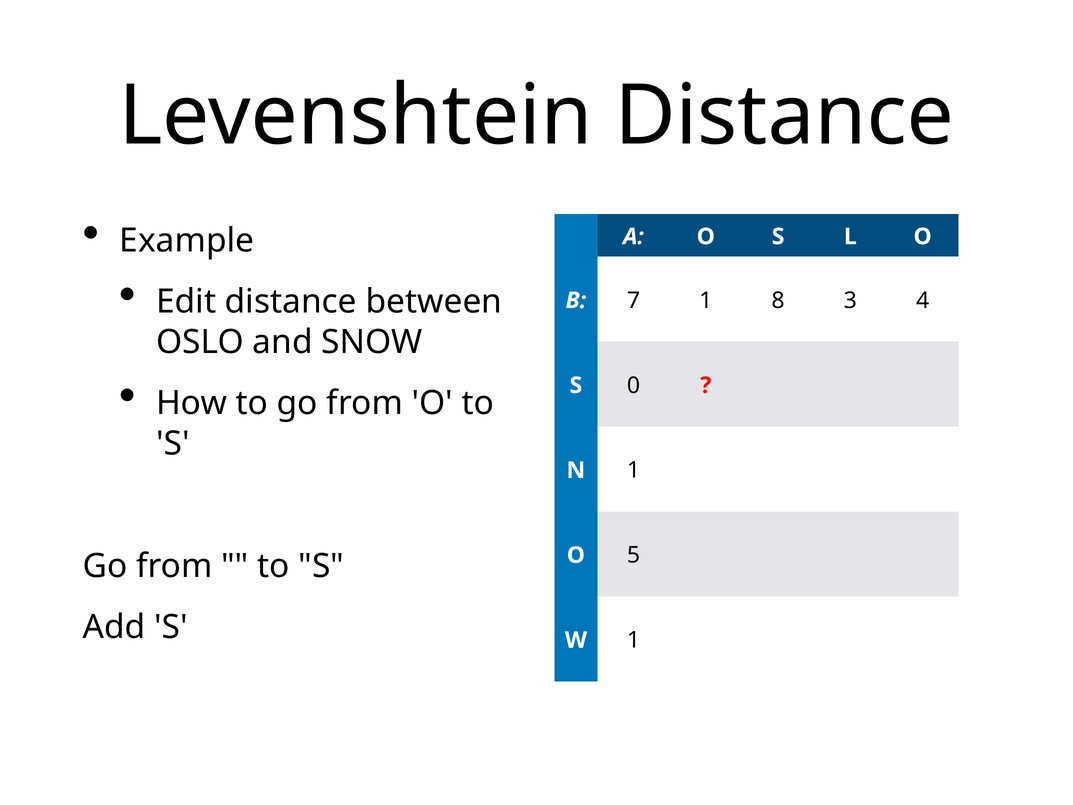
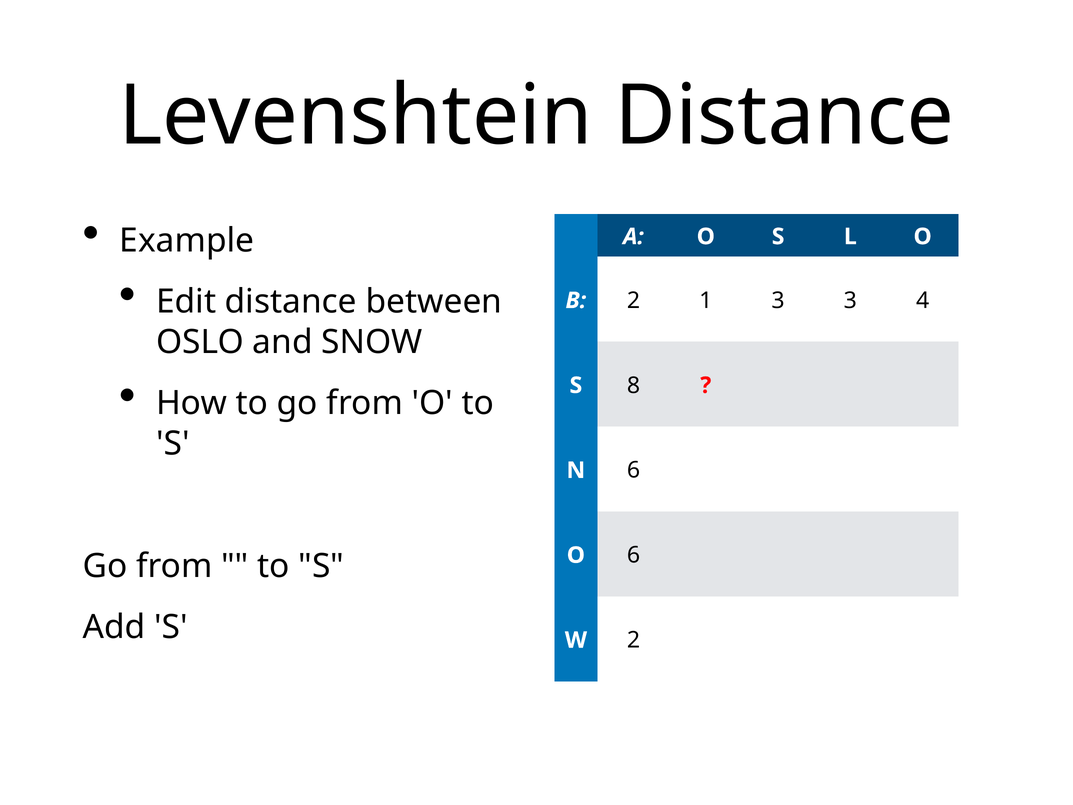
B 7: 7 -> 2 (634, 300)
1 8: 8 -> 3 (778, 300)
0: 0 -> 8 (634, 385)
N 1: 1 -> 6 (634, 470)
O 5: 5 -> 6 (634, 555)
W 1: 1 -> 2 (634, 640)
